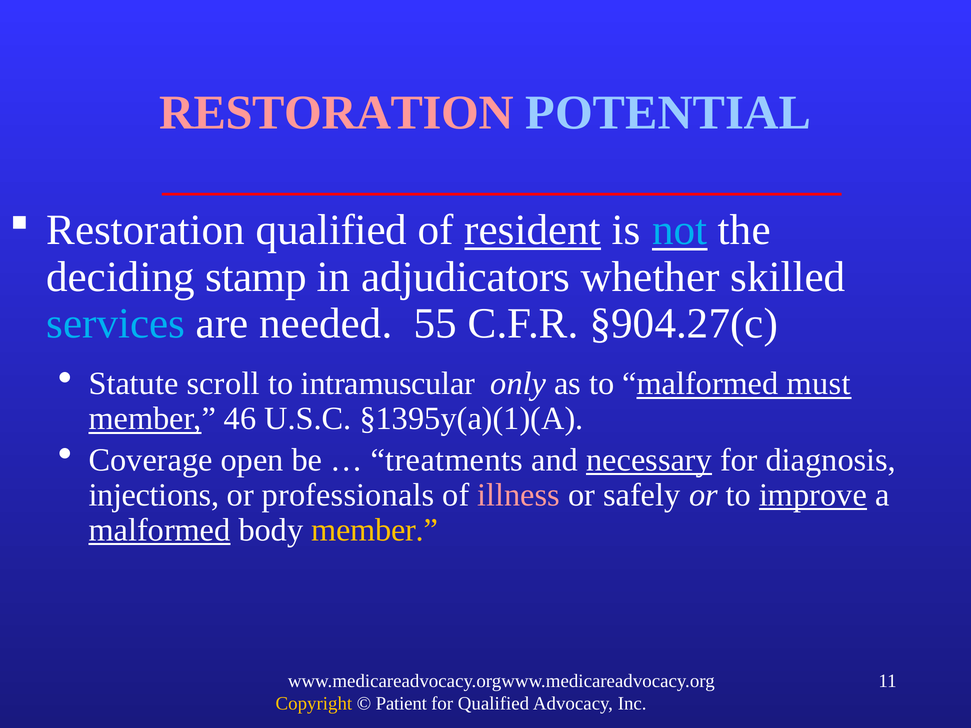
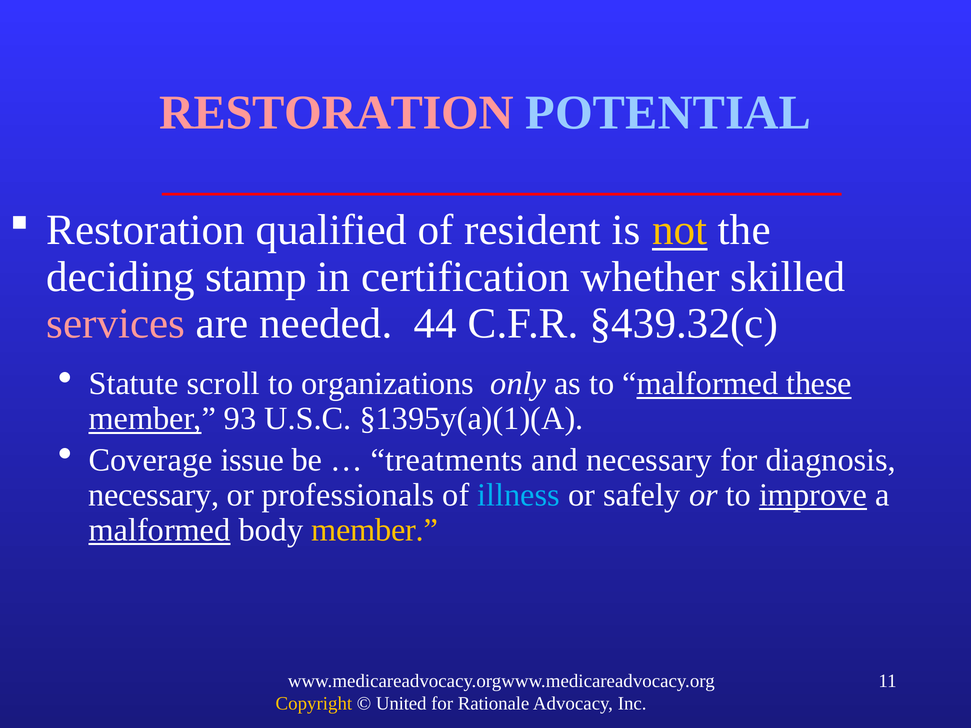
resident underline: present -> none (533, 230)
not colour: light blue -> yellow (680, 230)
adjudicators: adjudicators -> certification (465, 277)
services colour: light blue -> pink (116, 324)
55: 55 -> 44 (435, 324)
§904.27(c: §904.27(c -> §439.32(c (684, 324)
intramuscular: intramuscular -> organizations (388, 384)
must: must -> these (819, 384)
46: 46 -> 93 (240, 419)
open: open -> issue (252, 460)
necessary underline: present -> none (649, 460)
injections: injections -> necessary (154, 495)
illness colour: pink -> light blue (519, 495)
Patient: Patient -> United (401, 704)
for Qualified: Qualified -> Rationale (494, 704)
